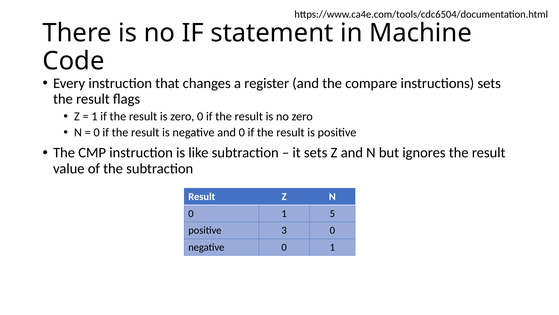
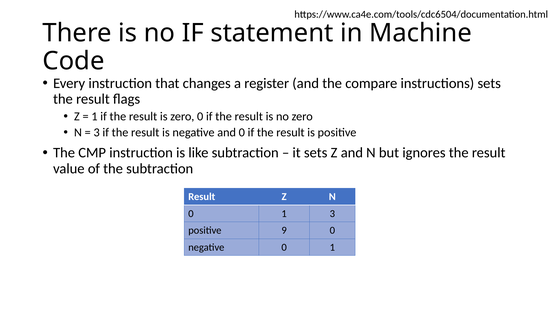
0: 0 -> 3 (97, 132)
1 5: 5 -> 3 (332, 213)
3: 3 -> 9 (284, 230)
